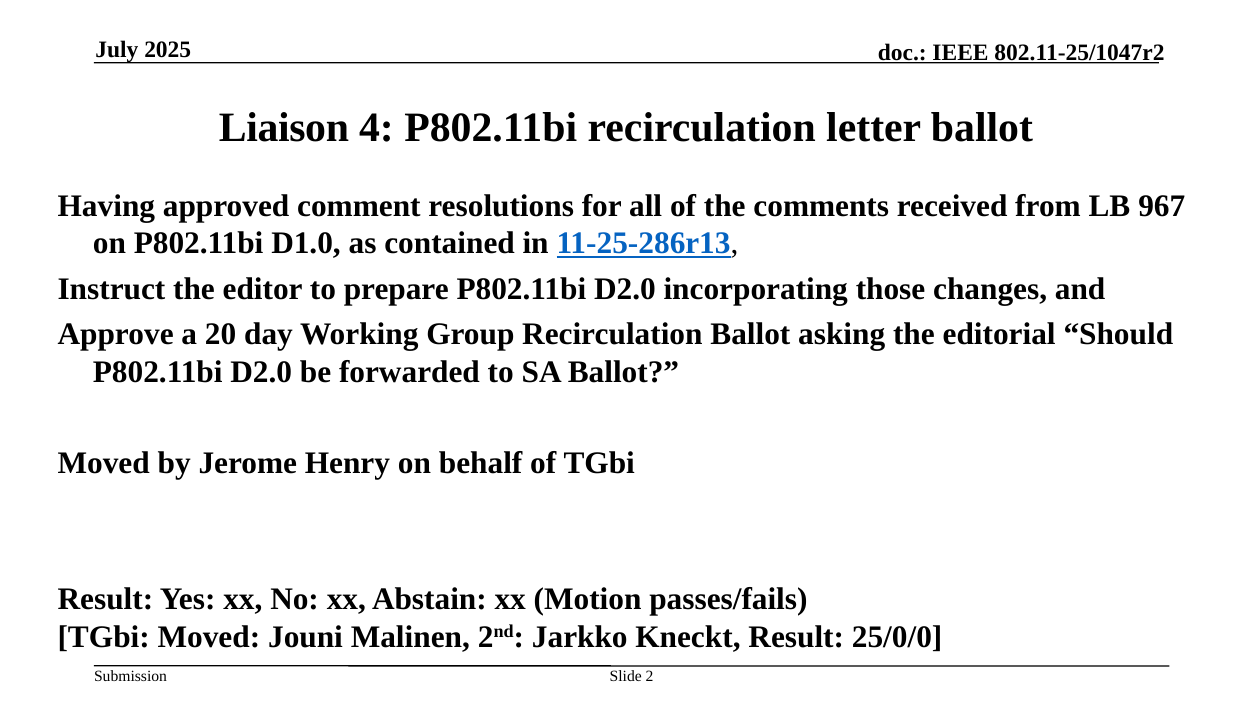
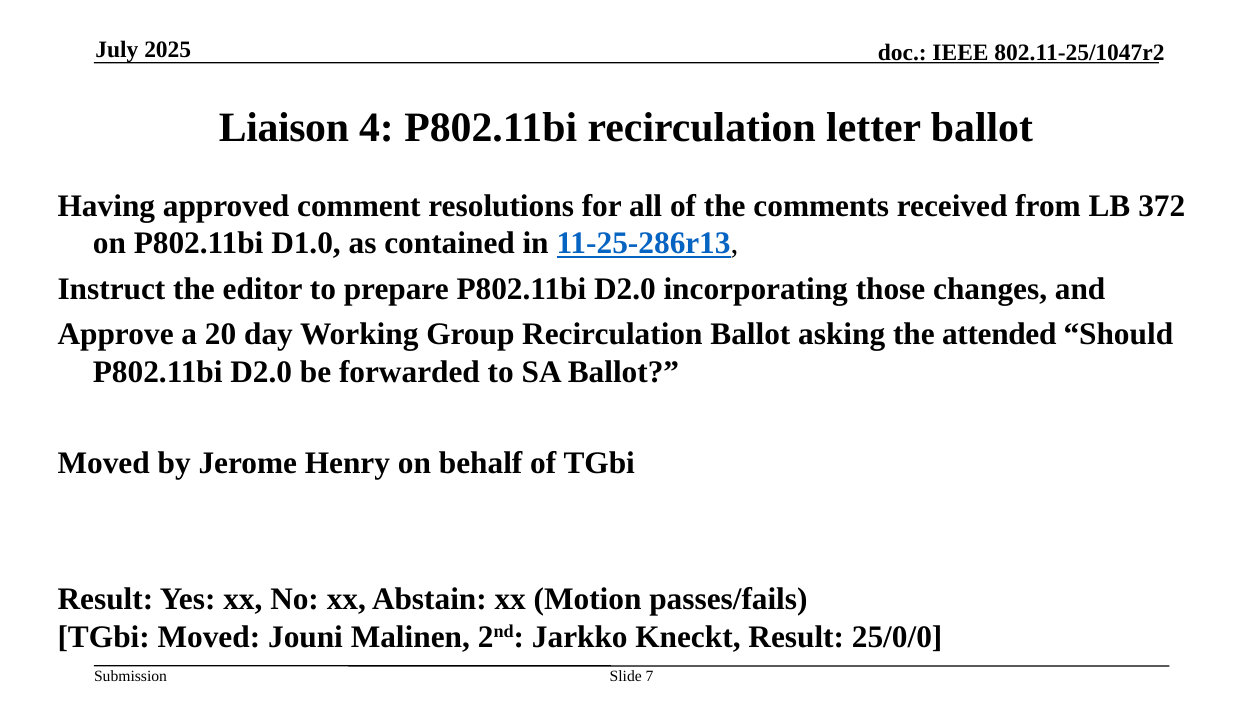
967: 967 -> 372 (1162, 206)
editorial: editorial -> attended (999, 334)
2: 2 -> 7 (650, 676)
